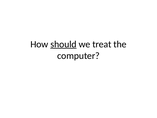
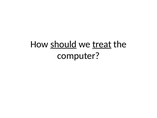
treat underline: none -> present (102, 44)
